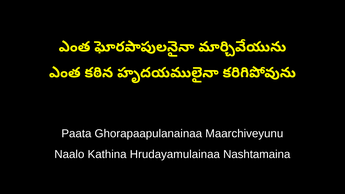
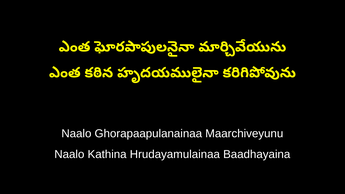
Paata: Paata -> Naalo (76, 134)
Nashtamaina: Nashtamaina -> Baadhayaina (257, 154)
